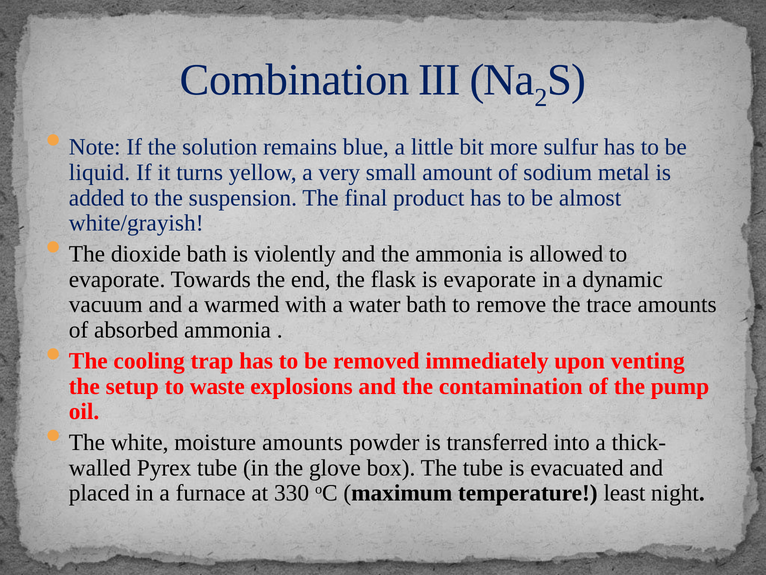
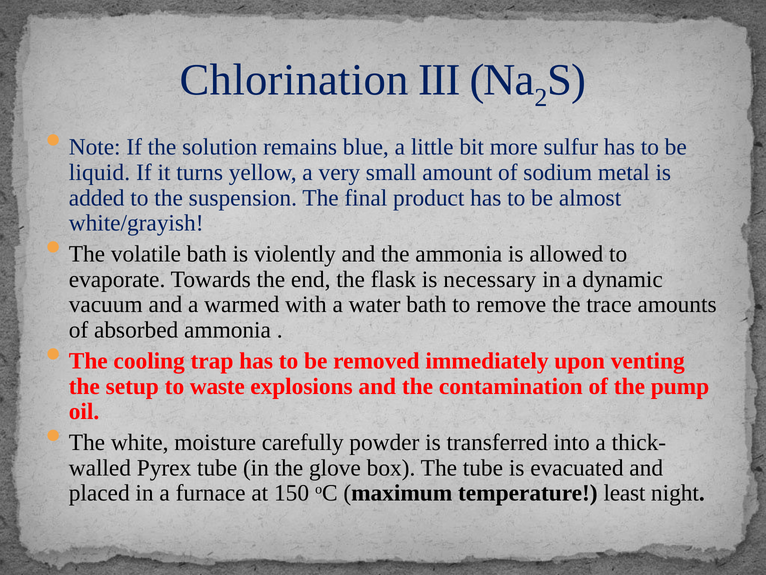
Combination: Combination -> Chlorination (294, 80)
dioxide: dioxide -> volatile (146, 254)
is evaporate: evaporate -> necessary (490, 279)
moisture amounts: amounts -> carefully (303, 442)
330: 330 -> 150 (292, 493)
